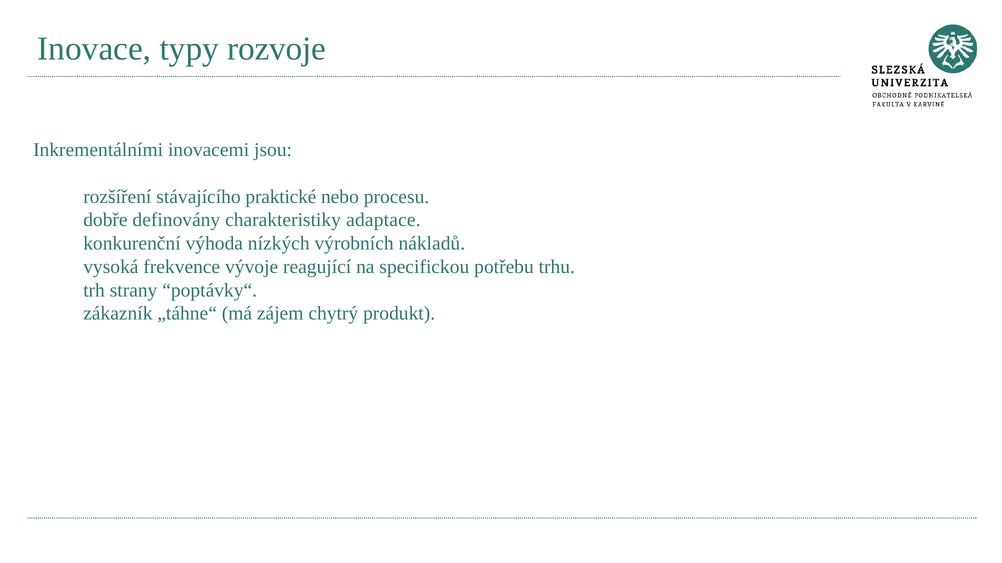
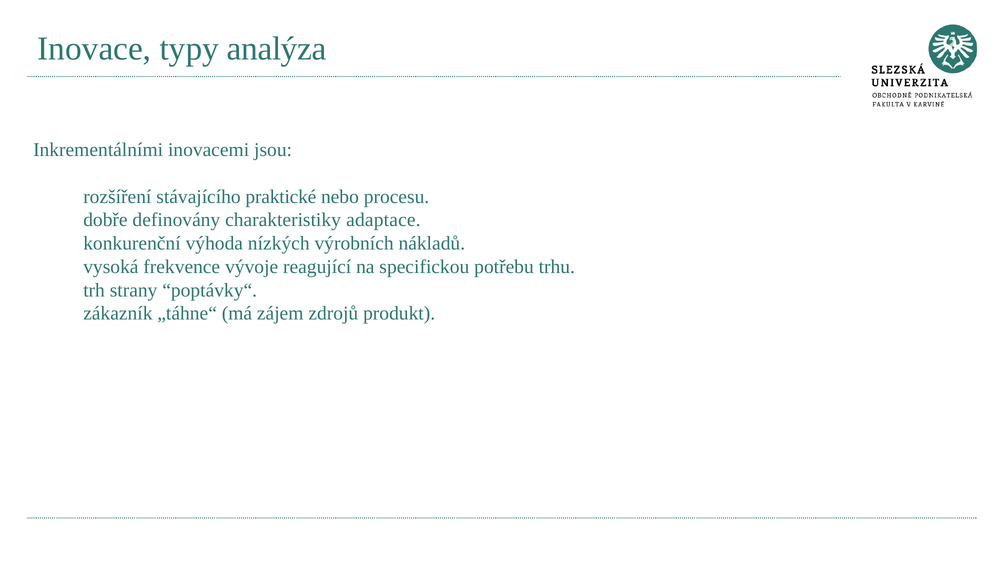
rozvoje: rozvoje -> analýza (277, 49)
chytrý: chytrý -> zdrojů (333, 314)
